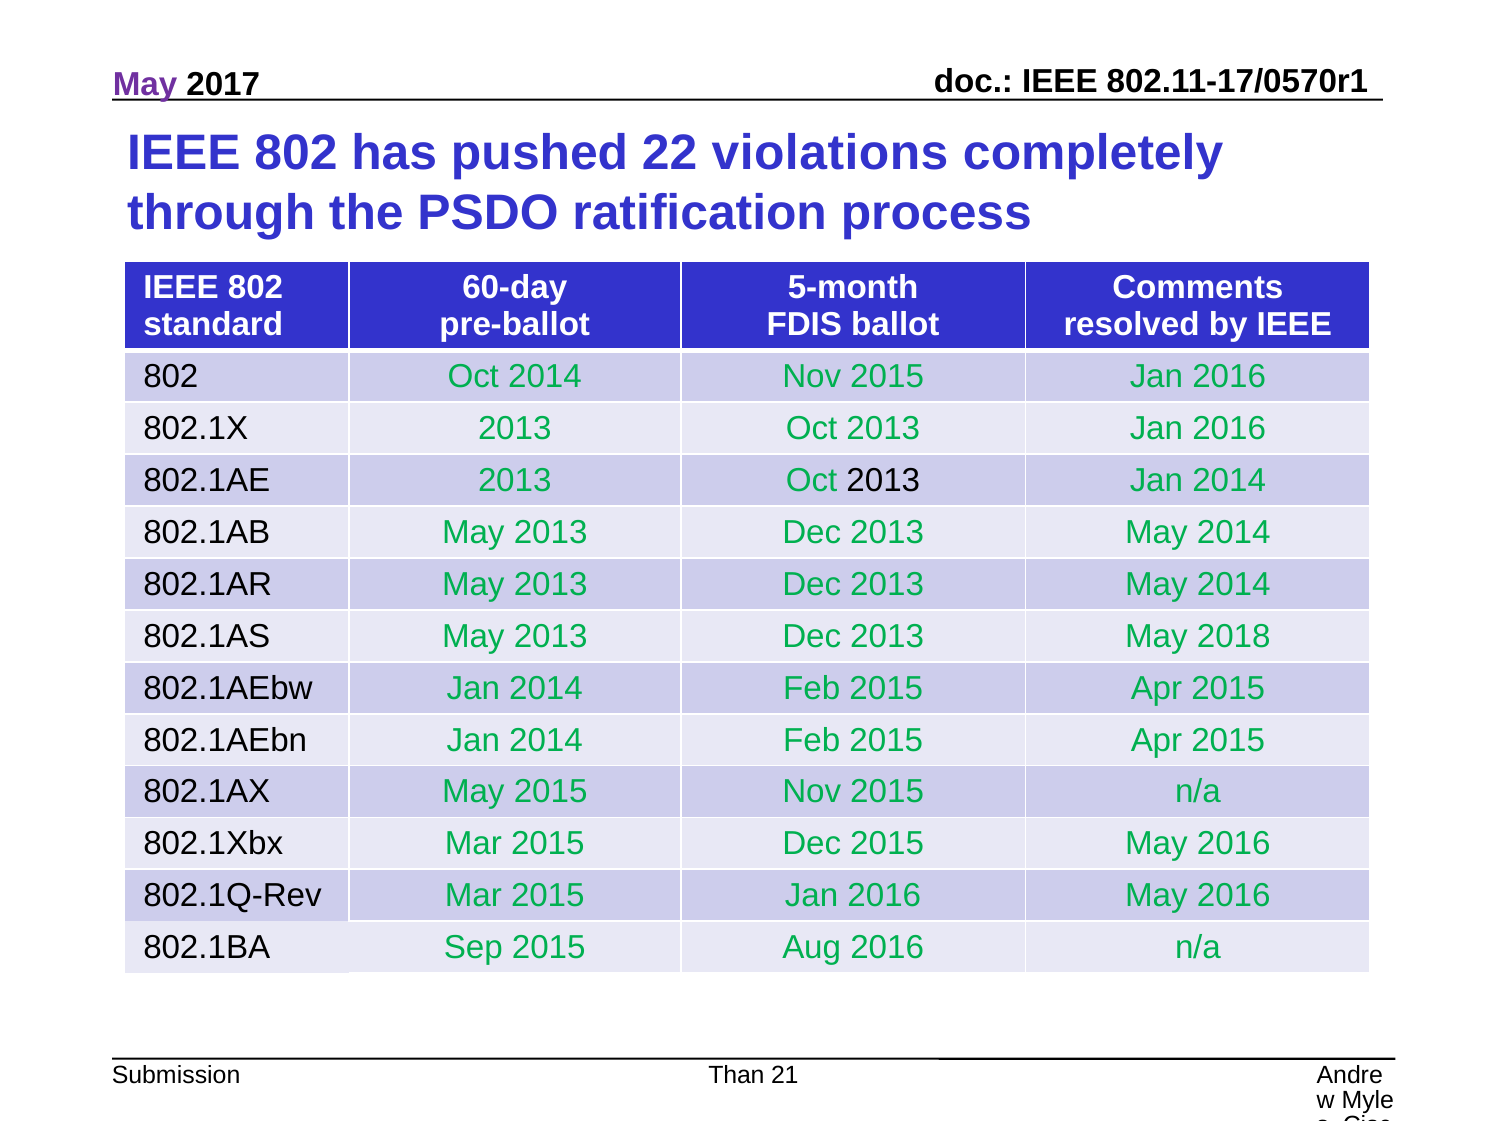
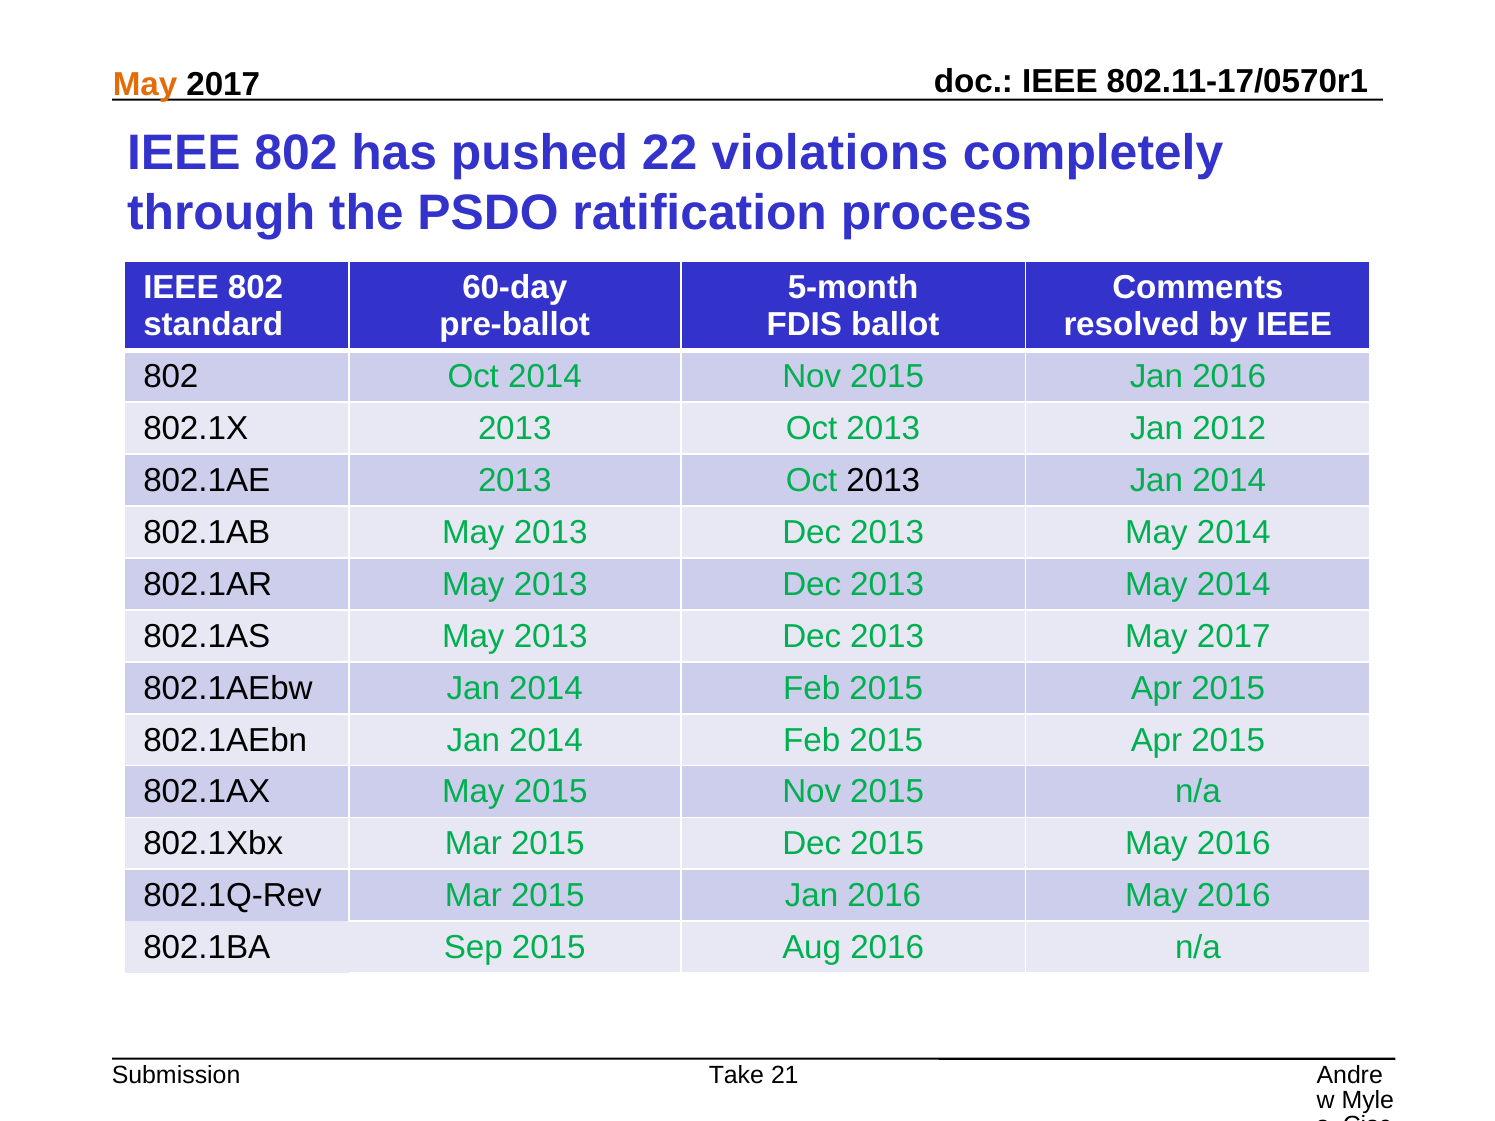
May colour: purple -> orange (145, 85)
2013 Jan 2016: 2016 -> 2012 (1229, 429)
2013 May 2018: 2018 -> 2017 (1234, 636)
Than: Than -> Take (736, 1075)
